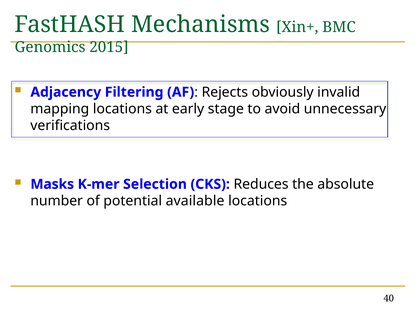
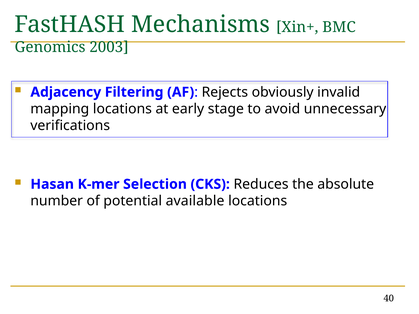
2015: 2015 -> 2003 (109, 47)
Masks: Masks -> Hasan (52, 184)
